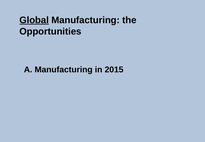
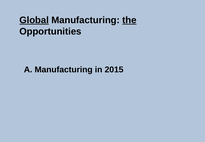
the underline: none -> present (129, 20)
